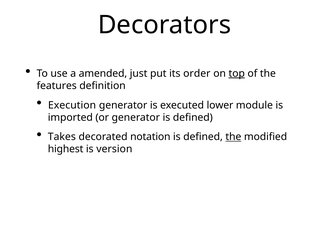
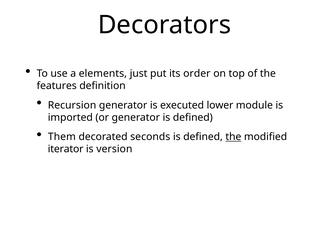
amended: amended -> elements (103, 74)
top underline: present -> none (237, 74)
Execution: Execution -> Recursion (72, 105)
Takes: Takes -> Them (62, 137)
notation: notation -> seconds (150, 137)
highest: highest -> iterator (66, 150)
